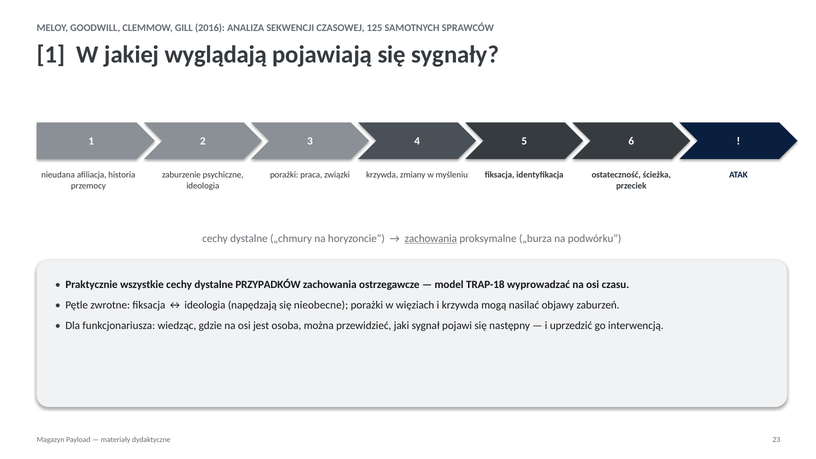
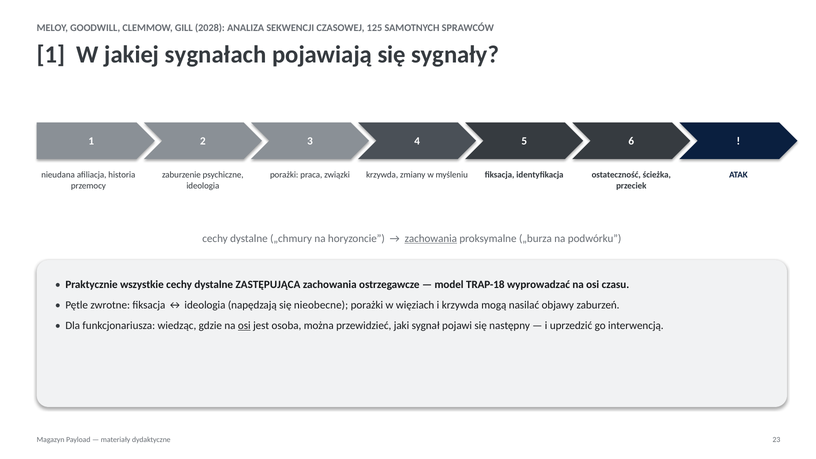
2016: 2016 -> 2028 (210, 28)
wyglądają: wyglądają -> sygnałach (216, 54)
PRZYPADKÓW: PRZYPADKÓW -> ZASTĘPUJĄCA (268, 285)
osi underline: none -> present (244, 326)
